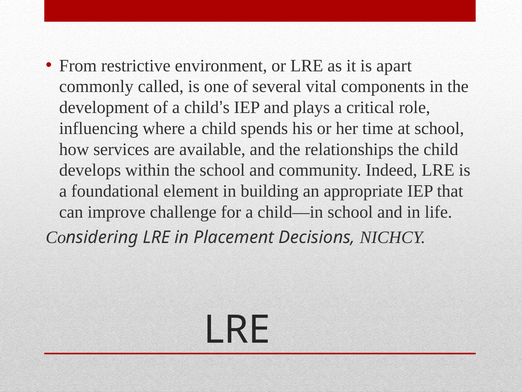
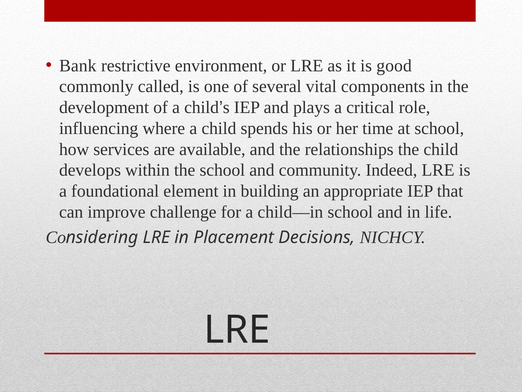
From: From -> Bank (78, 66)
apart: apart -> good (394, 66)
